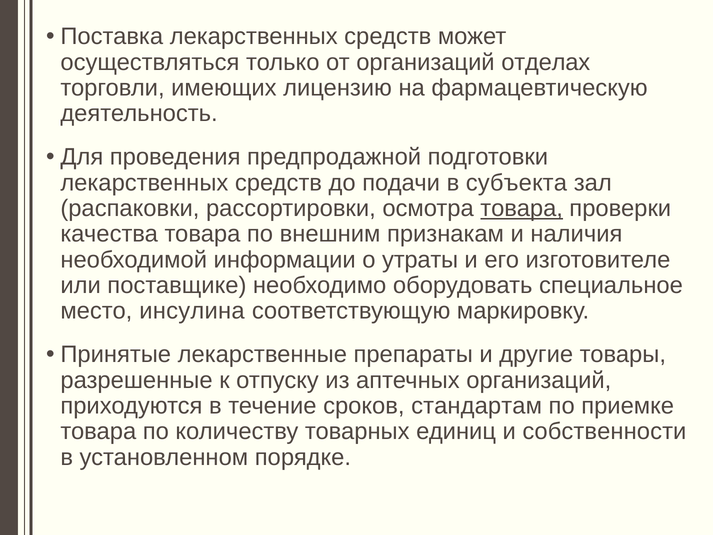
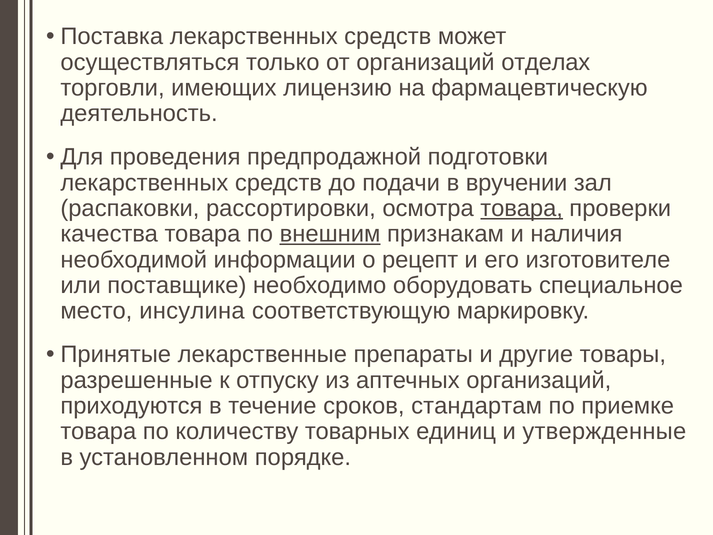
субъекта: субъекта -> вручении (517, 183)
внешним underline: none -> present (330, 234)
утраты: утраты -> рецепт (420, 260)
собственности: собственности -> утвержденные (604, 431)
